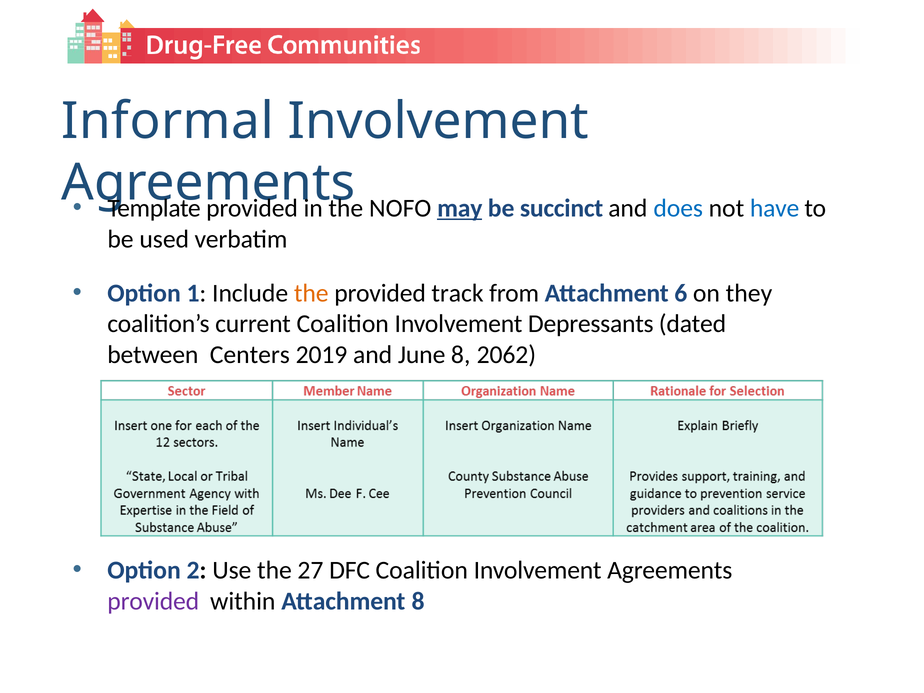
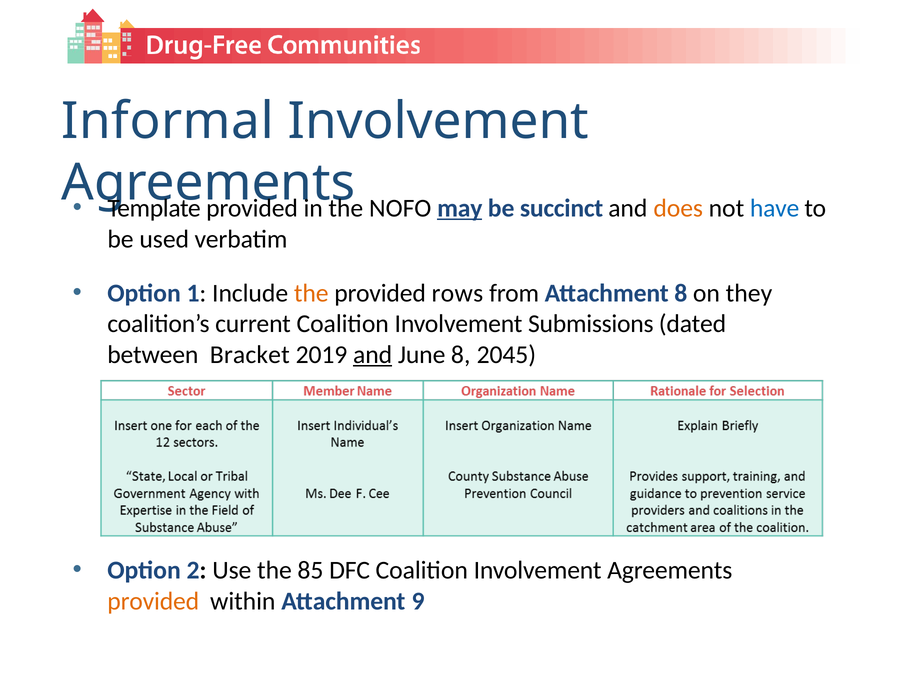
does colour: blue -> orange (678, 208)
track: track -> rows (457, 293)
Attachment 6: 6 -> 8 (681, 293)
Depressants: Depressants -> Submissions (591, 324)
Centers: Centers -> Bracket (250, 355)
and underline: none -> present (373, 355)
2062: 2062 -> 2045 (506, 355)
27: 27 -> 85 (310, 570)
provided colour: purple -> orange (153, 601)
Attachment 8: 8 -> 9 (418, 601)
